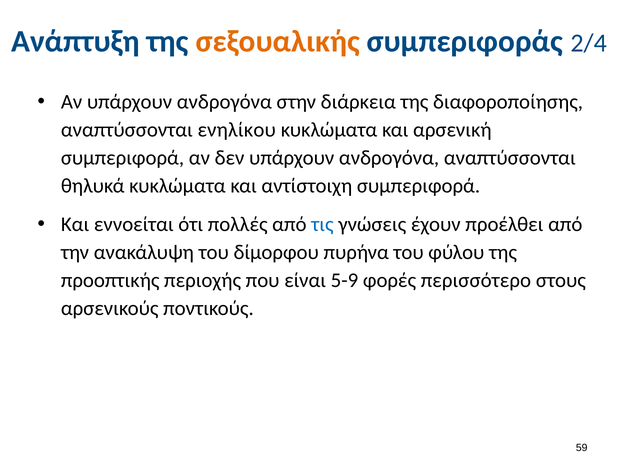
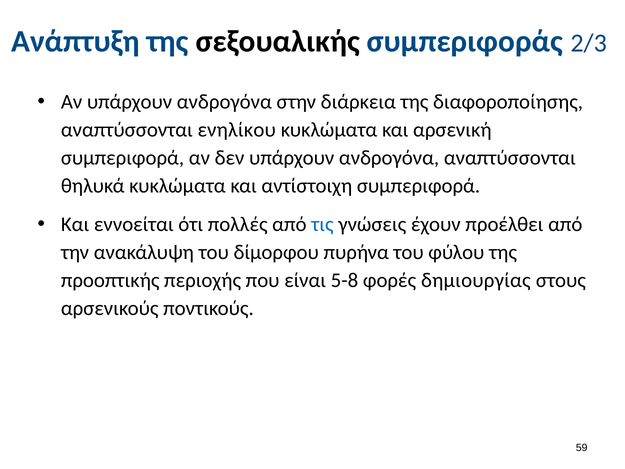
σεξουαλικής colour: orange -> black (278, 41)
2/4: 2/4 -> 2/3 (589, 43)
5-9: 5-9 -> 5-8 (344, 280)
περισσότερο: περισσότερο -> δημιουργίας (476, 280)
